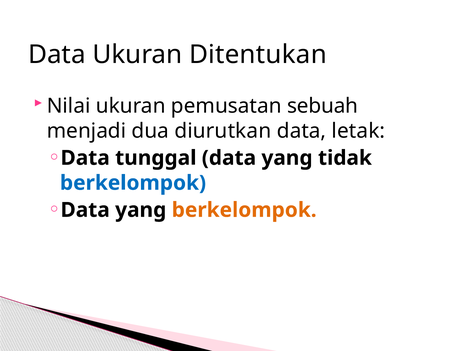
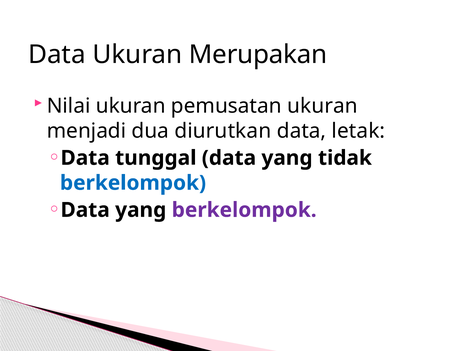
Ditentukan: Ditentukan -> Merupakan (258, 55)
pemusatan sebuah: sebuah -> ukuran (322, 106)
berkelompok colour: orange -> purple (244, 210)
